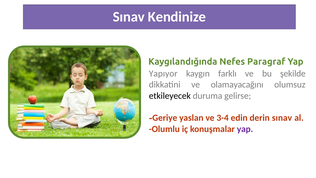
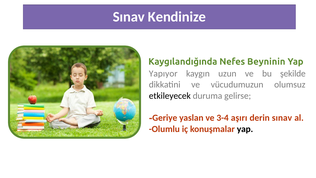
Paragraf: Paragraf -> Beyninin (266, 62)
farklı: farklı -> uzun (227, 74)
olamayacağını: olamayacağını -> vücudumuzun (237, 85)
edin: edin -> aşırı (239, 118)
yap colour: purple -> black (245, 129)
